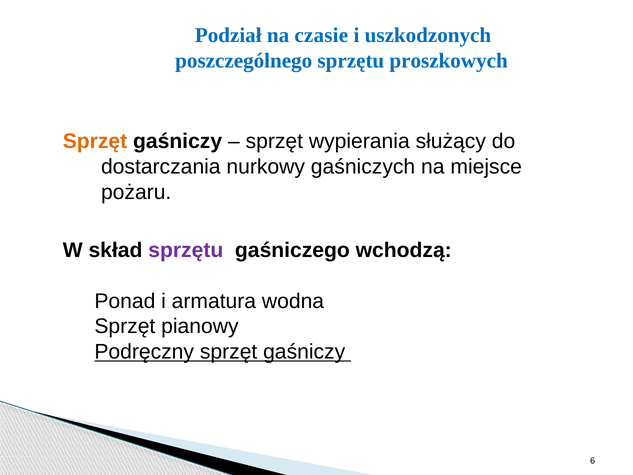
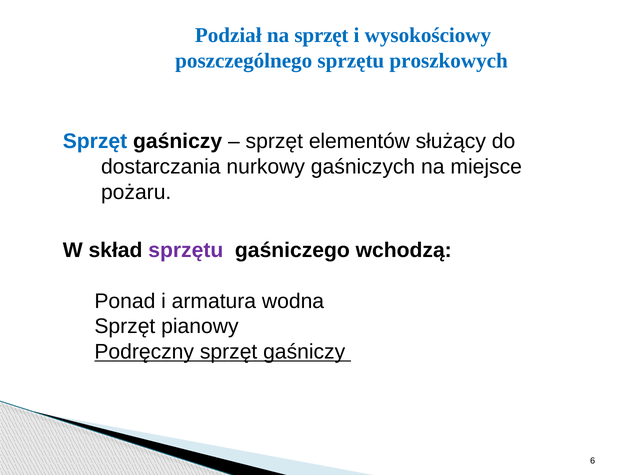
na czasie: czasie -> sprzęt (321, 35)
uszkodzonych: uszkodzonych -> wysokościowy (428, 35)
Sprzęt colour: orange -> blue (95, 141)
wypierania: wypierania -> elementów (359, 141)
